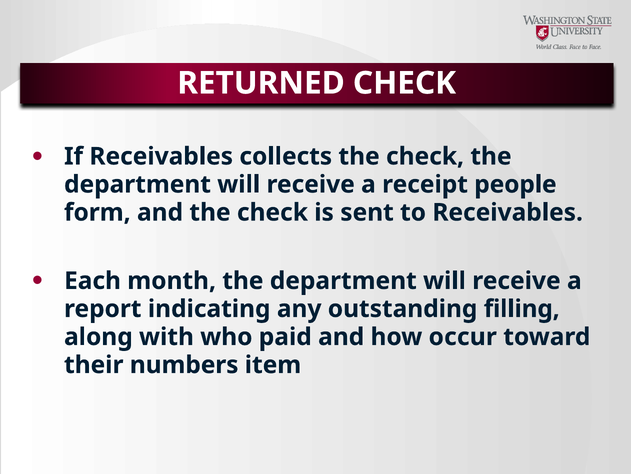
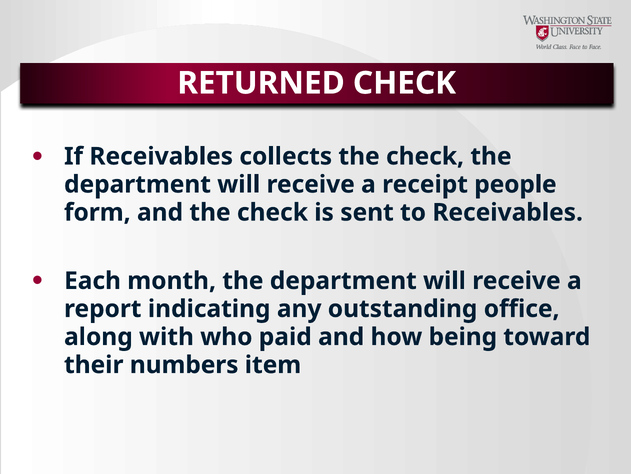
filling: filling -> office (522, 308)
occur: occur -> being (463, 336)
